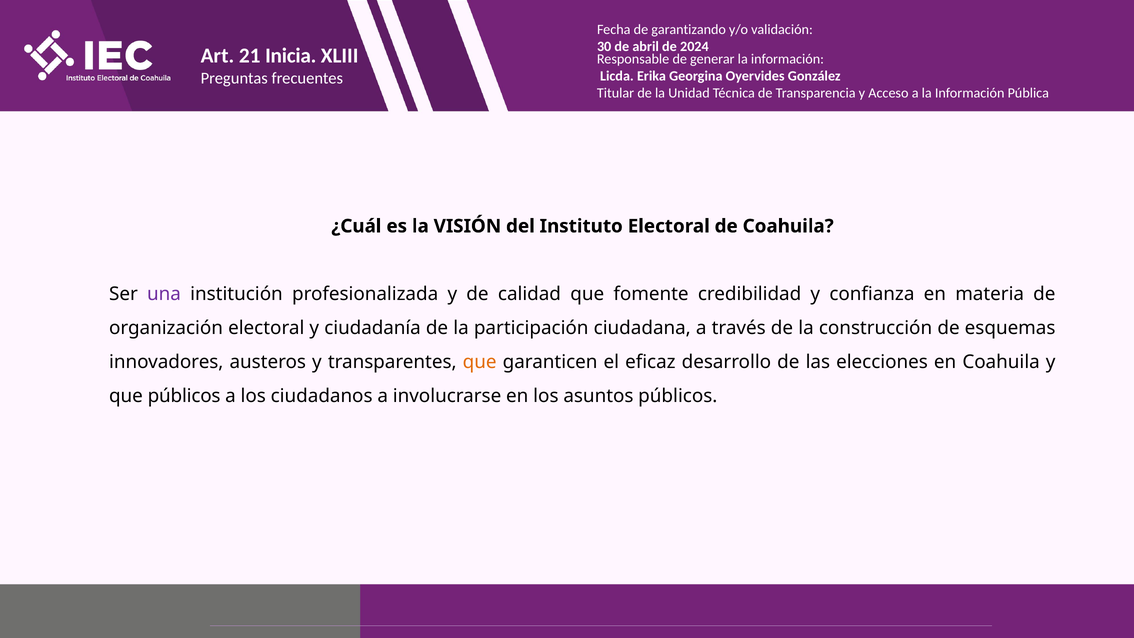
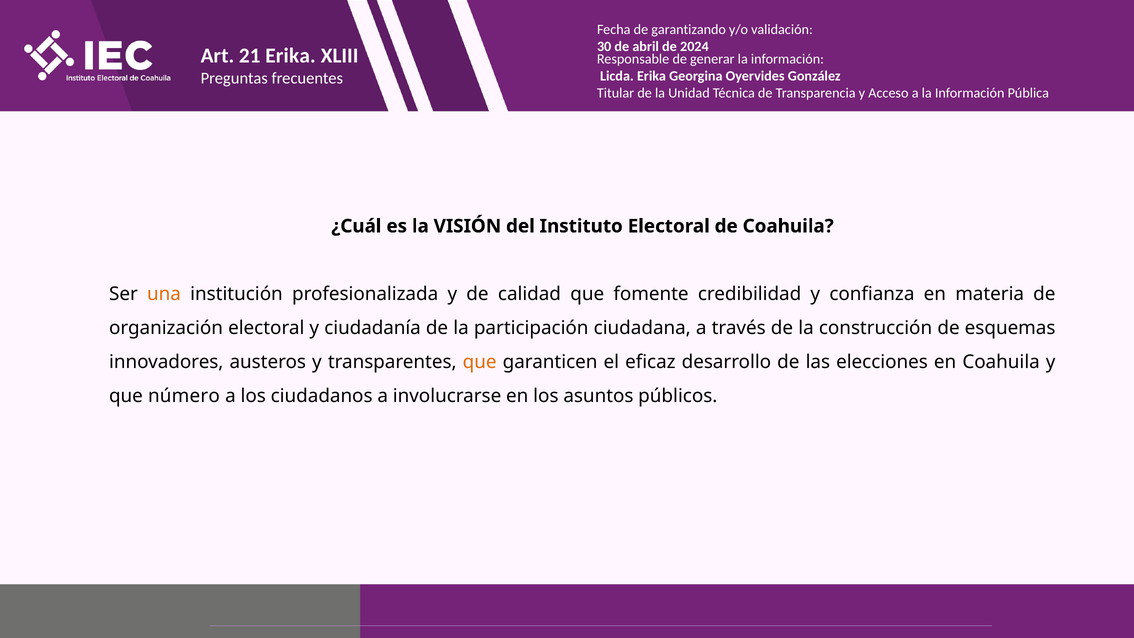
21 Inicia: Inicia -> Erika (291, 56)
una colour: purple -> orange (164, 294)
que públicos: públicos -> número (184, 396)
